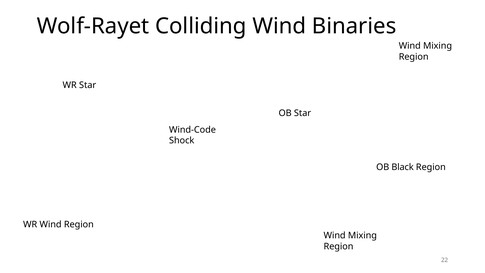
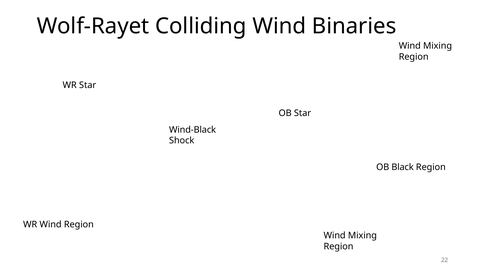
Wind-Code: Wind-Code -> Wind-Black (193, 130)
